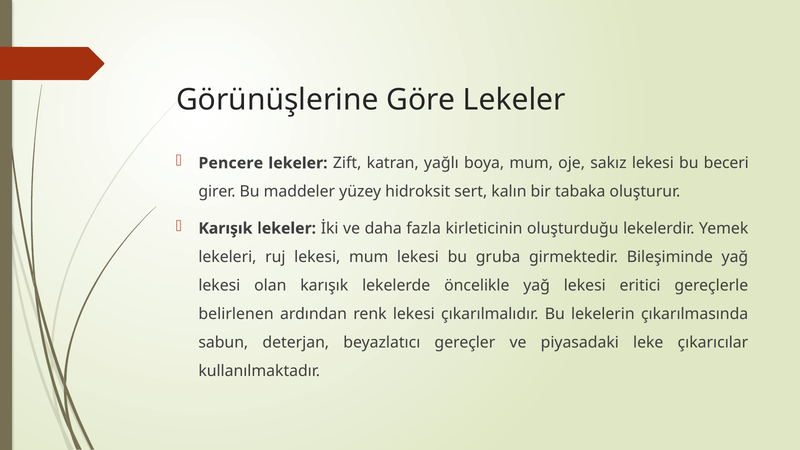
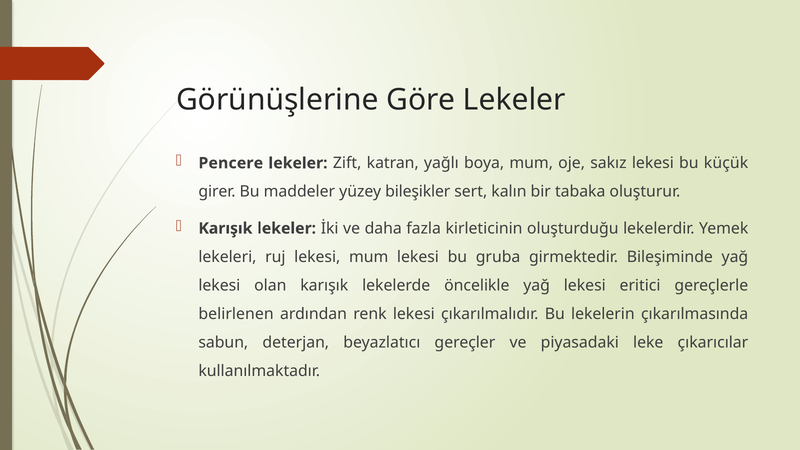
beceri: beceri -> küçük (726, 163)
hidroksit: hidroksit -> bileşikler (418, 192)
